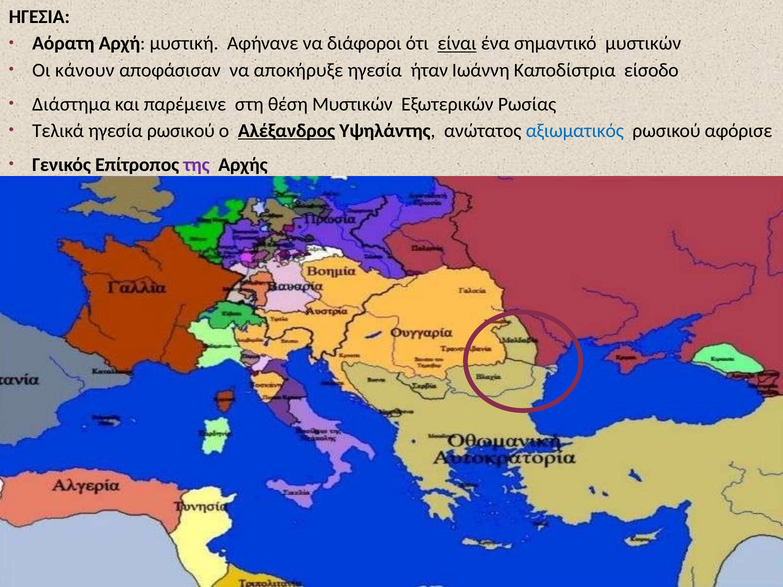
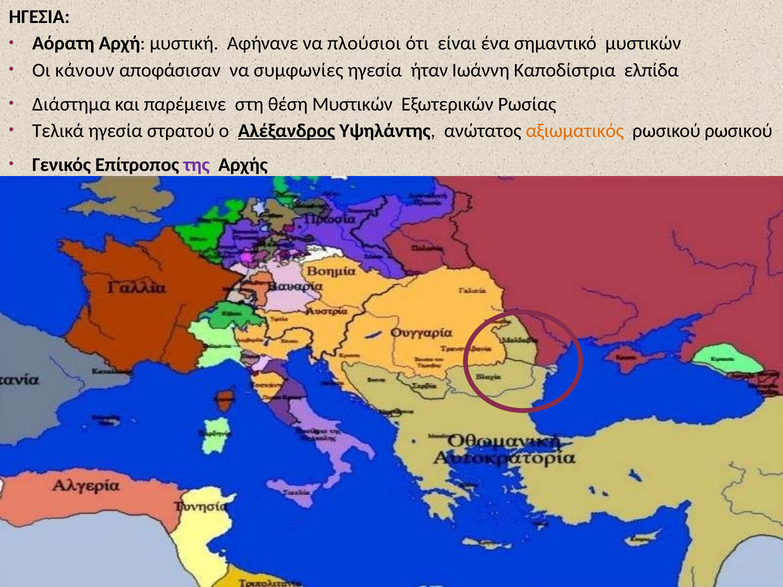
διάφοροι: διάφοροι -> πλούσιοι (364, 44)
είναι underline: present -> none (457, 44)
αποκήρυξε: αποκήρυξε -> συμφωνίες (299, 70)
είσοδο: είσοδο -> ελπίδα (651, 70)
ηγεσία ρωσικού: ρωσικού -> στρατού (181, 131)
αξιωματικός colour: blue -> orange (575, 131)
ρωσικού αφόρισε: αφόρισε -> ρωσικού (739, 131)
